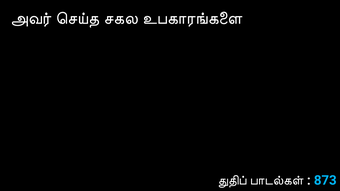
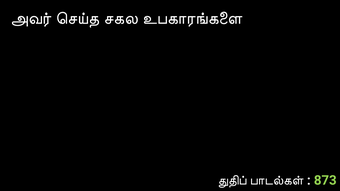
873 colour: light blue -> light green (325, 181)
